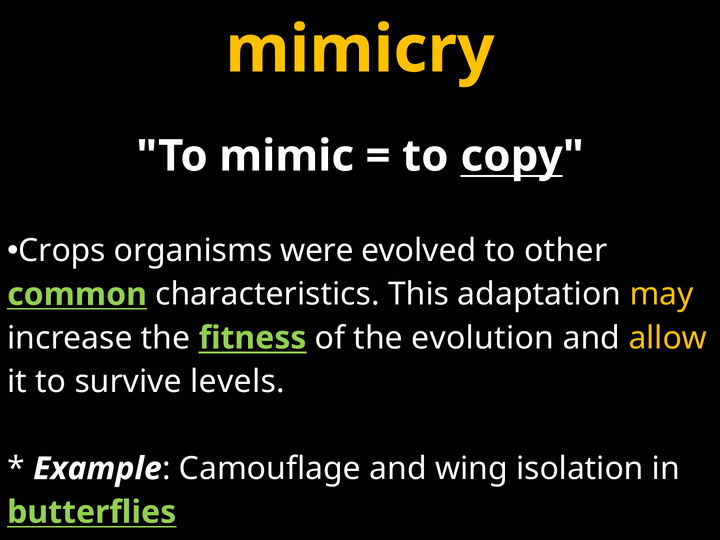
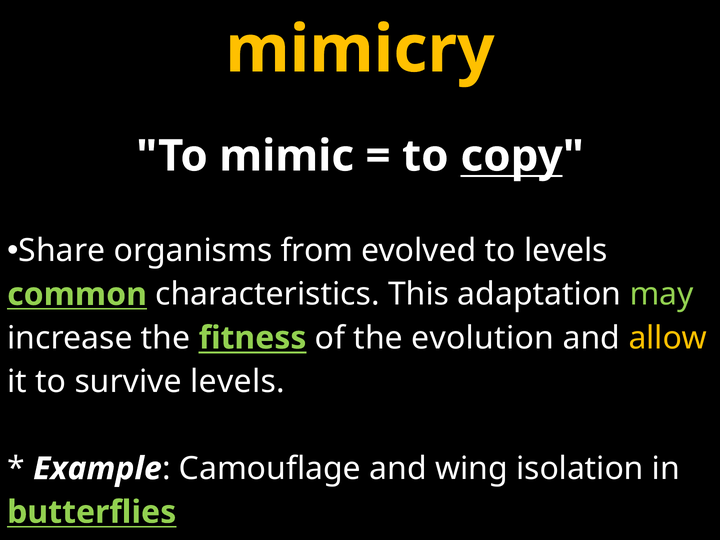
Crops: Crops -> Share (62, 251)
were: were -> from (317, 251)
to other: other -> levels (566, 251)
may colour: yellow -> light green (662, 294)
